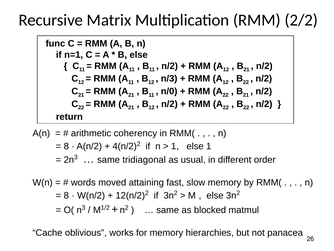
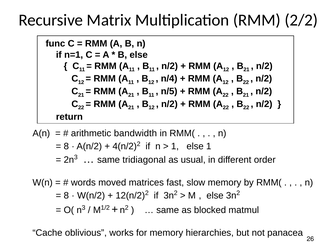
n/3: n/3 -> n/4 (169, 79)
n/0: n/0 -> n/5 (169, 91)
coherency: coherency -> bandwidth (135, 133)
attaining: attaining -> matrices (146, 182)
